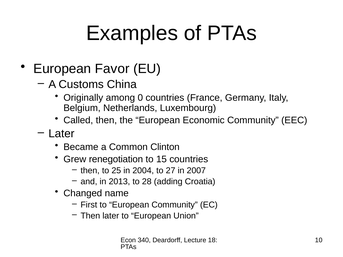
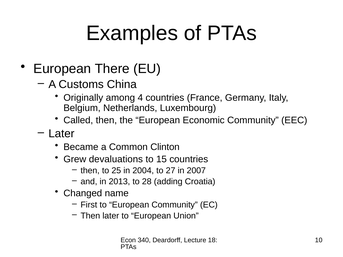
Favor: Favor -> There (112, 69)
0: 0 -> 4 (140, 98)
renegotiation: renegotiation -> devaluations (116, 159)
